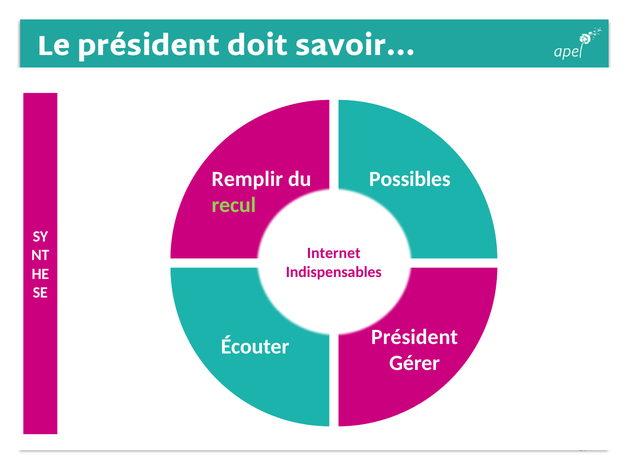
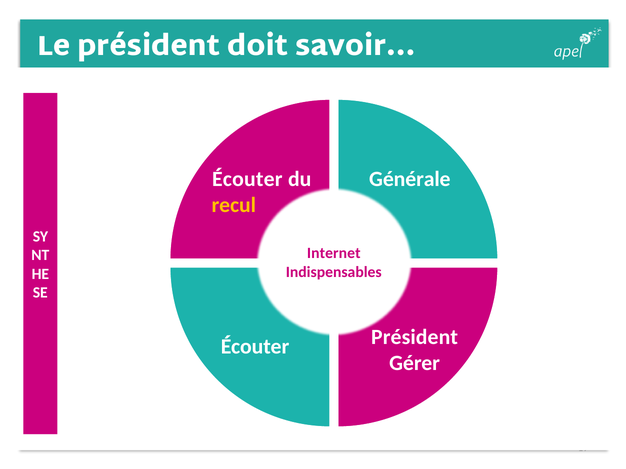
Remplir: Remplir -> Écouter (247, 179)
Possibles: Possibles -> Générale (410, 179)
recul colour: light green -> yellow (234, 205)
